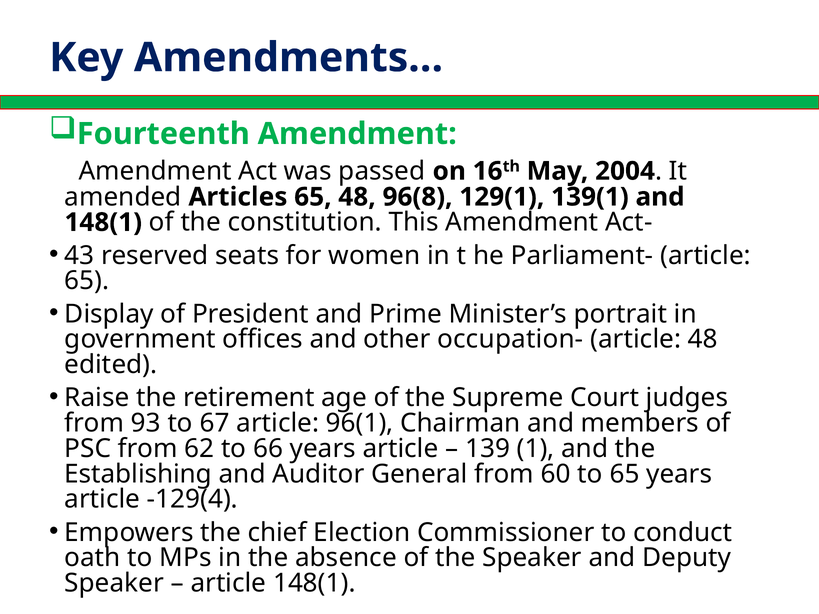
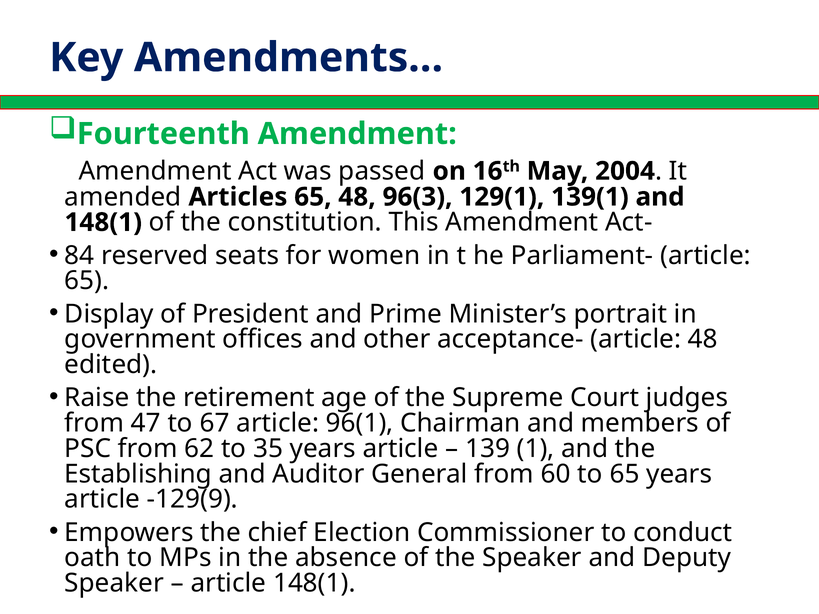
96(8: 96(8 -> 96(3 (418, 197)
43: 43 -> 84 (79, 256)
occupation-: occupation- -> acceptance- (510, 339)
93: 93 -> 47 (146, 423)
66: 66 -> 35 (268, 449)
-129(4: -129(4 -> -129(9 (192, 500)
